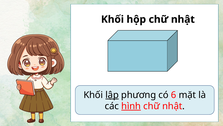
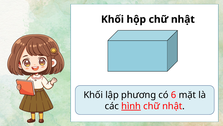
lập underline: present -> none (112, 95)
